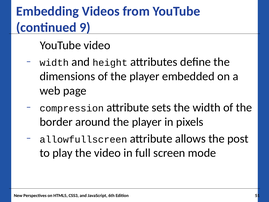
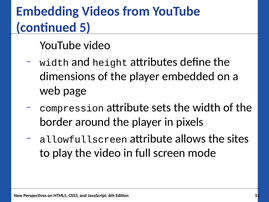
9: 9 -> 5 (85, 27)
post: post -> sites (238, 139)
